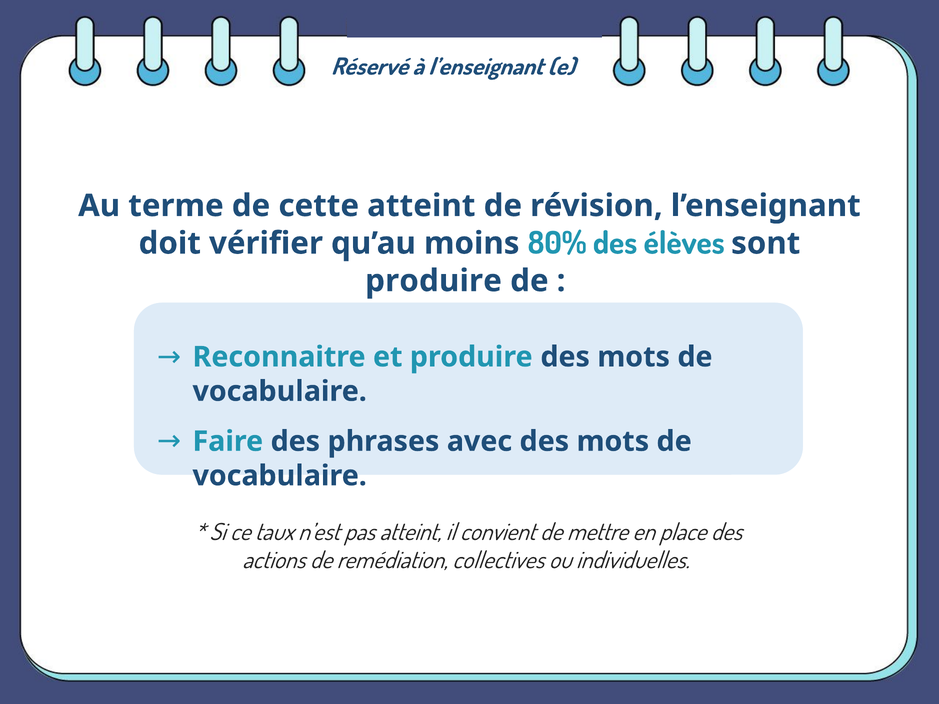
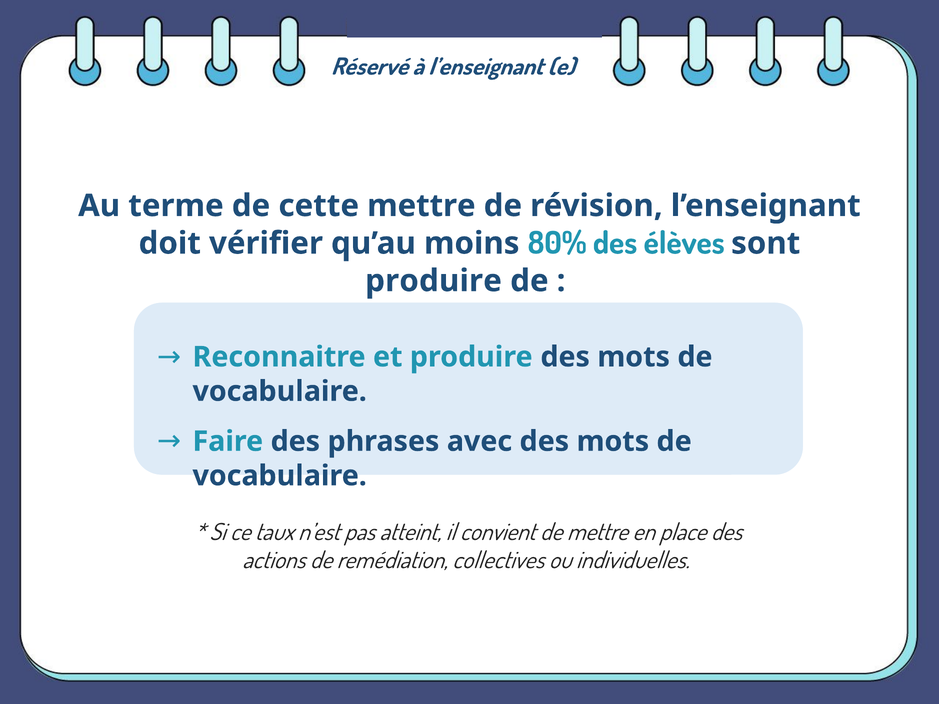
cette atteint: atteint -> mettre (421, 206)
